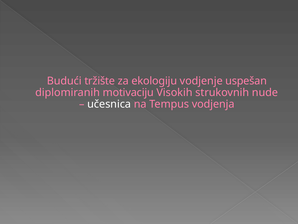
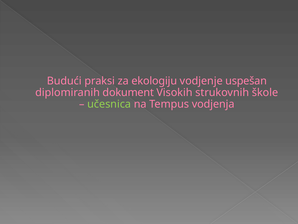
tržište: tržište -> prаksi (100, 81)
motivaciju: motivaciju -> dokument (128, 92)
nude: nude -> škole (265, 92)
učesnica colour: white -> light green (109, 104)
